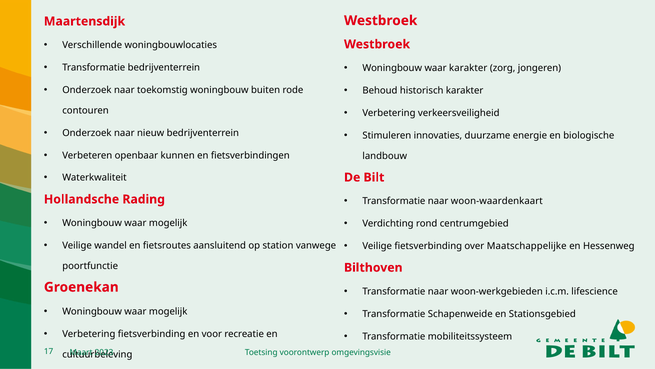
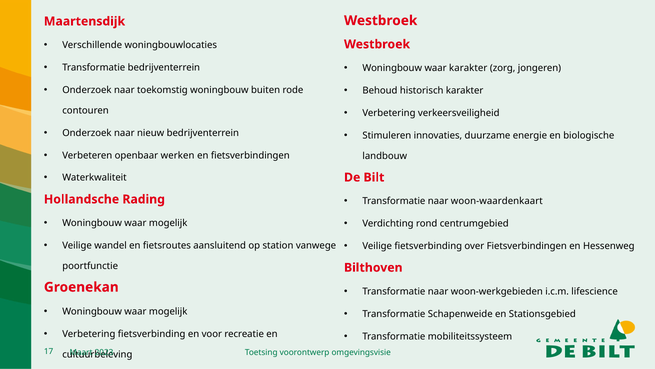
kunnen: kunnen -> werken (178, 155)
over Maatschappelijke: Maatschappelijke -> Fietsverbindingen (527, 246)
